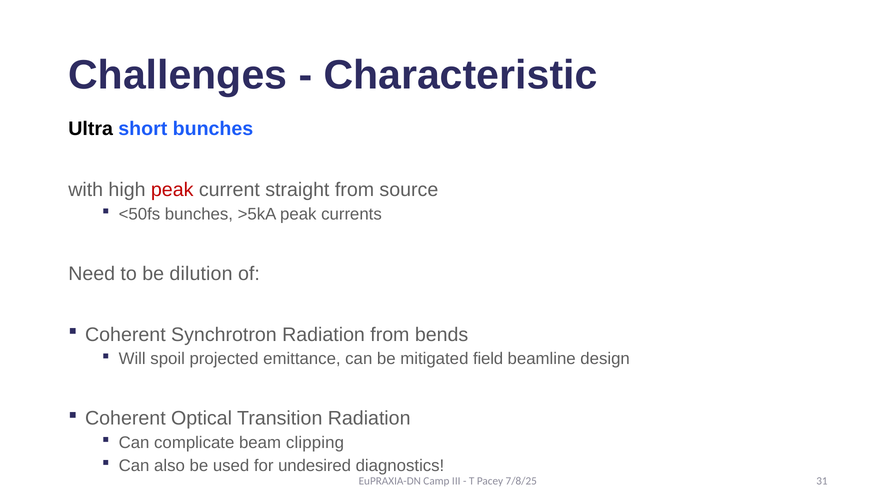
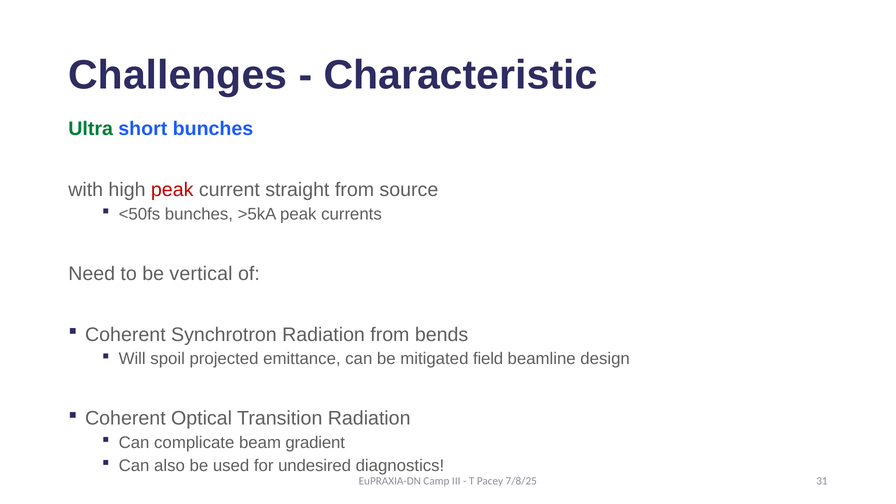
Ultra colour: black -> green (91, 129)
dilution: dilution -> vertical (201, 274)
clipping: clipping -> gradient (315, 443)
